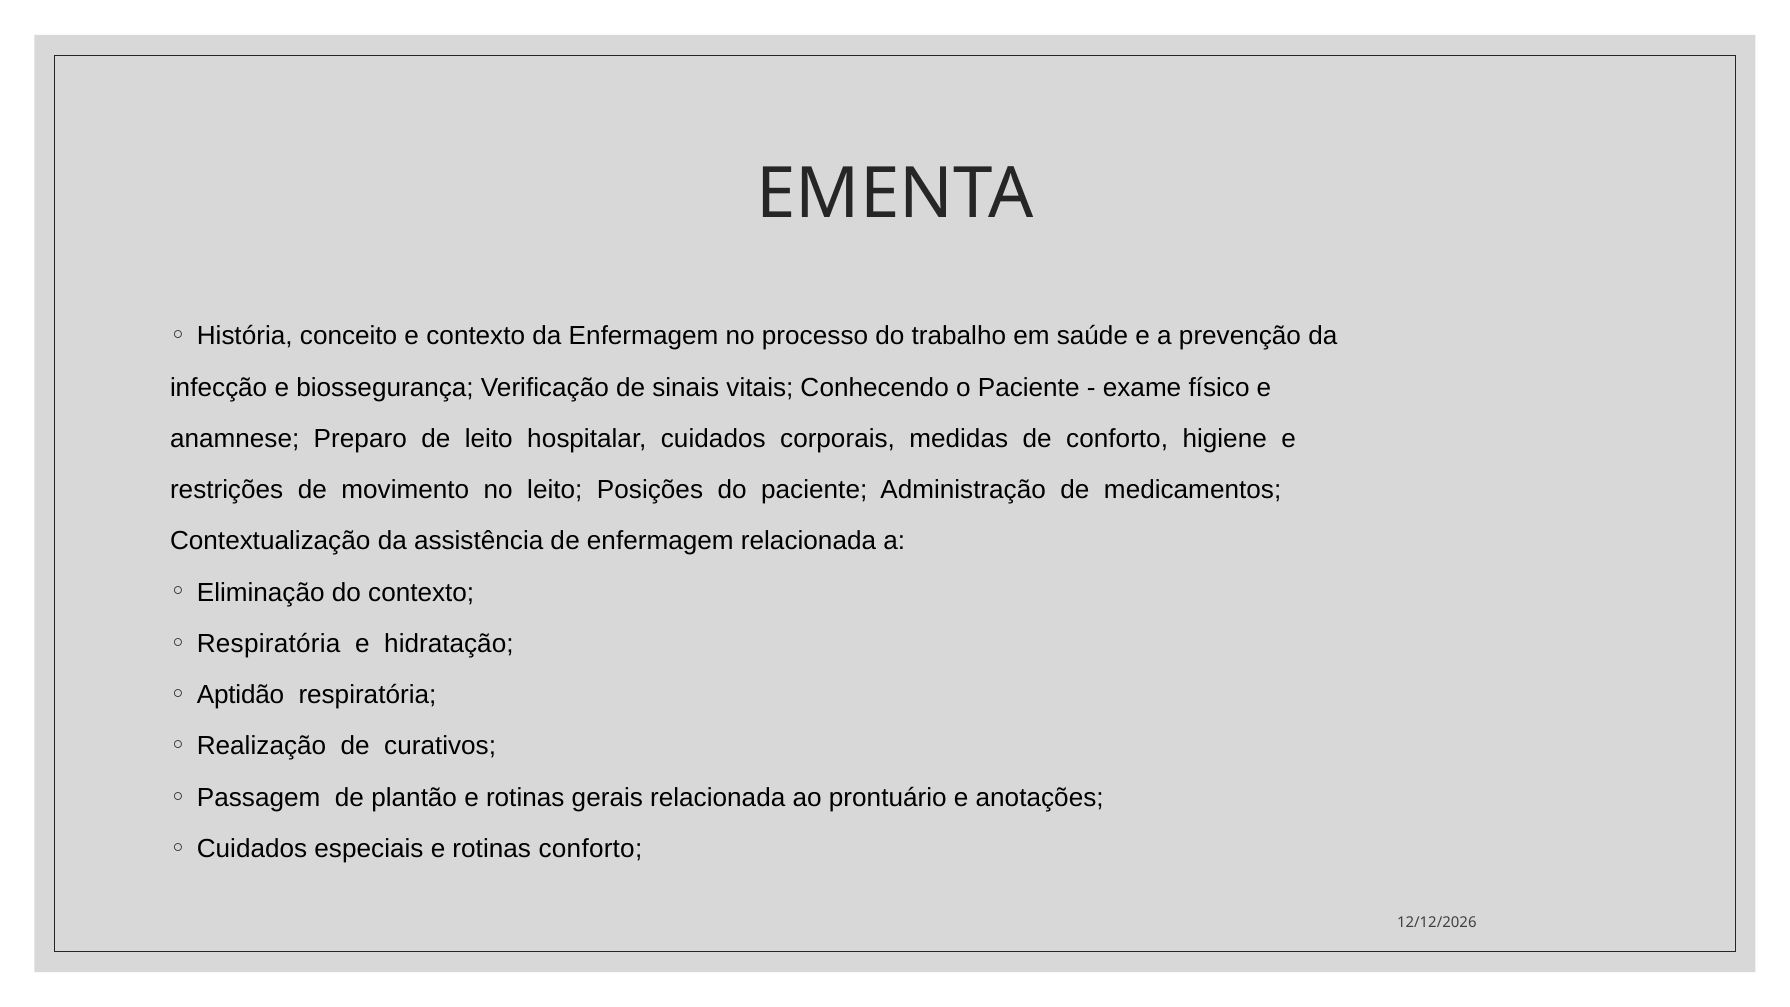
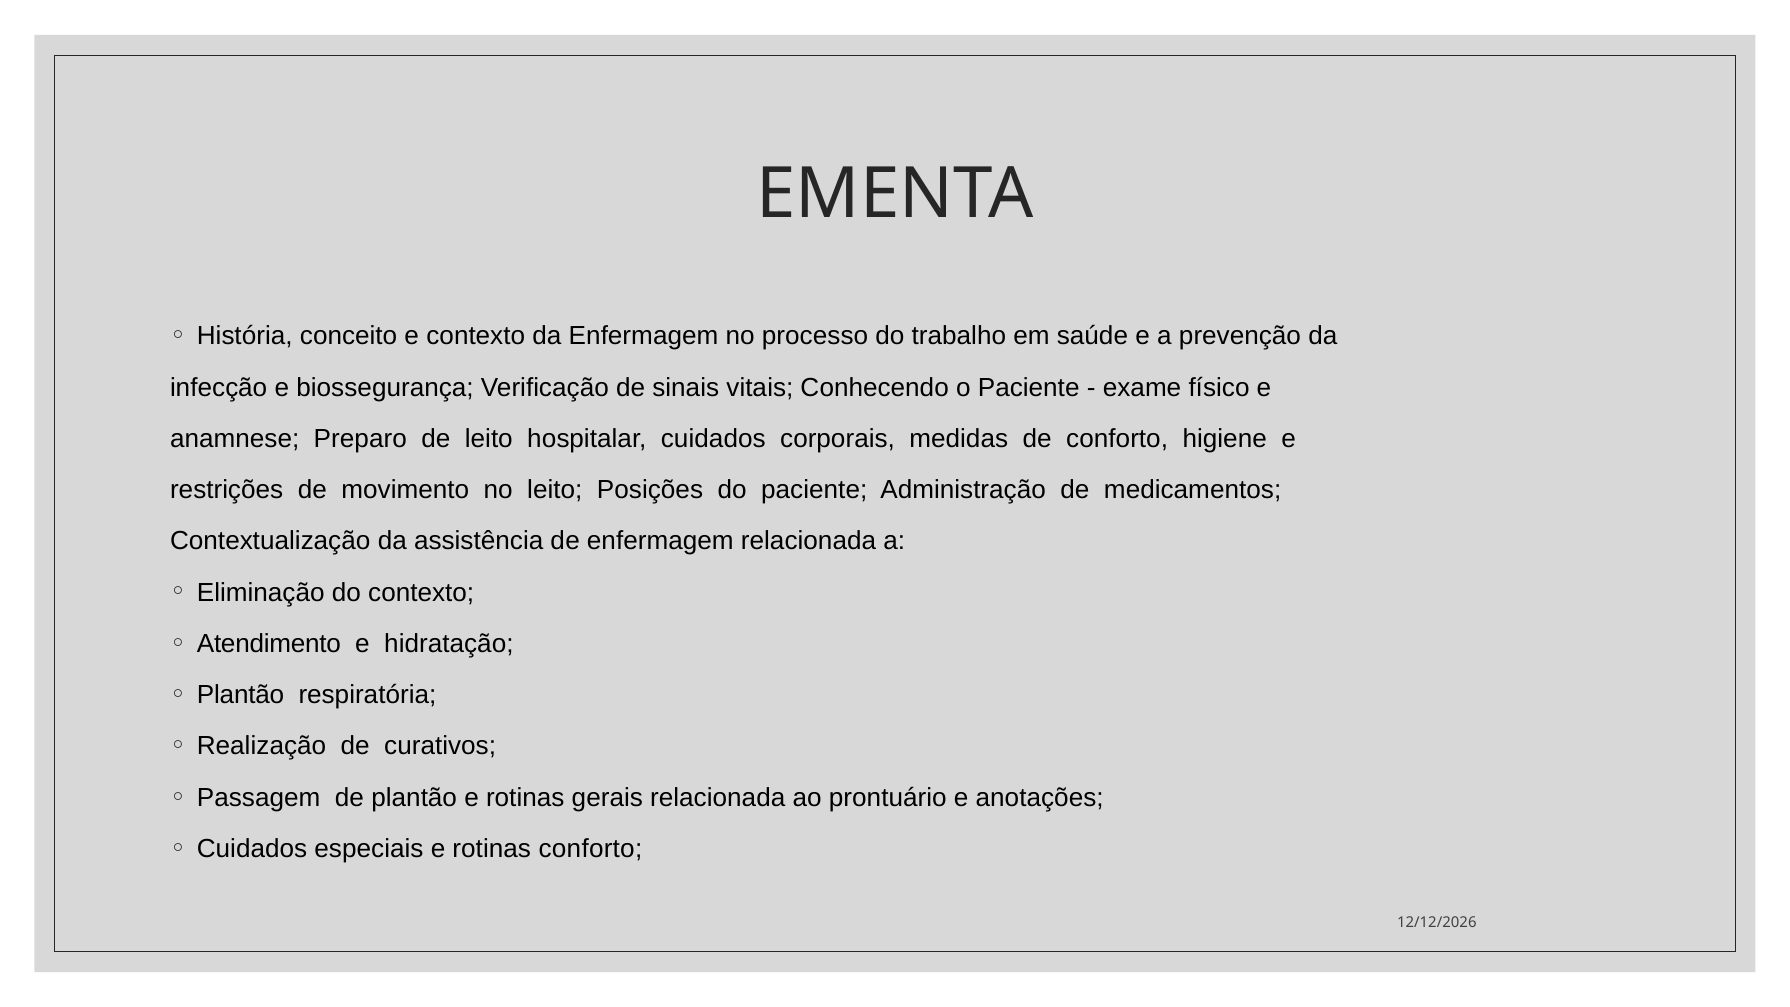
Respiratória: Respiratória -> Atendimento (269, 644)
Aptidão: Aptidão -> Plantão (241, 695)
